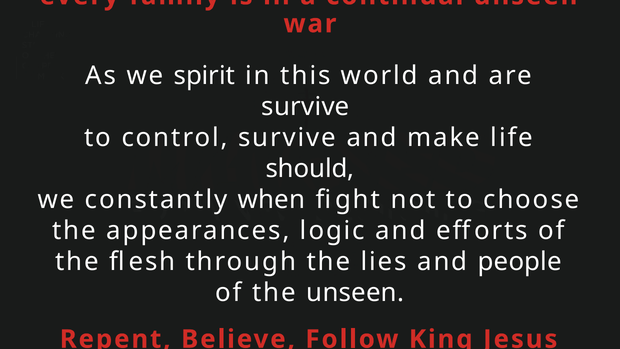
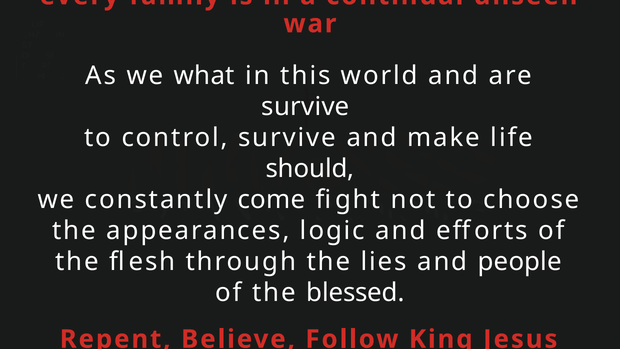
spirit: spirit -> what (204, 76)
when: when -> come (271, 200)
the unseen: unseen -> blessed (355, 292)
